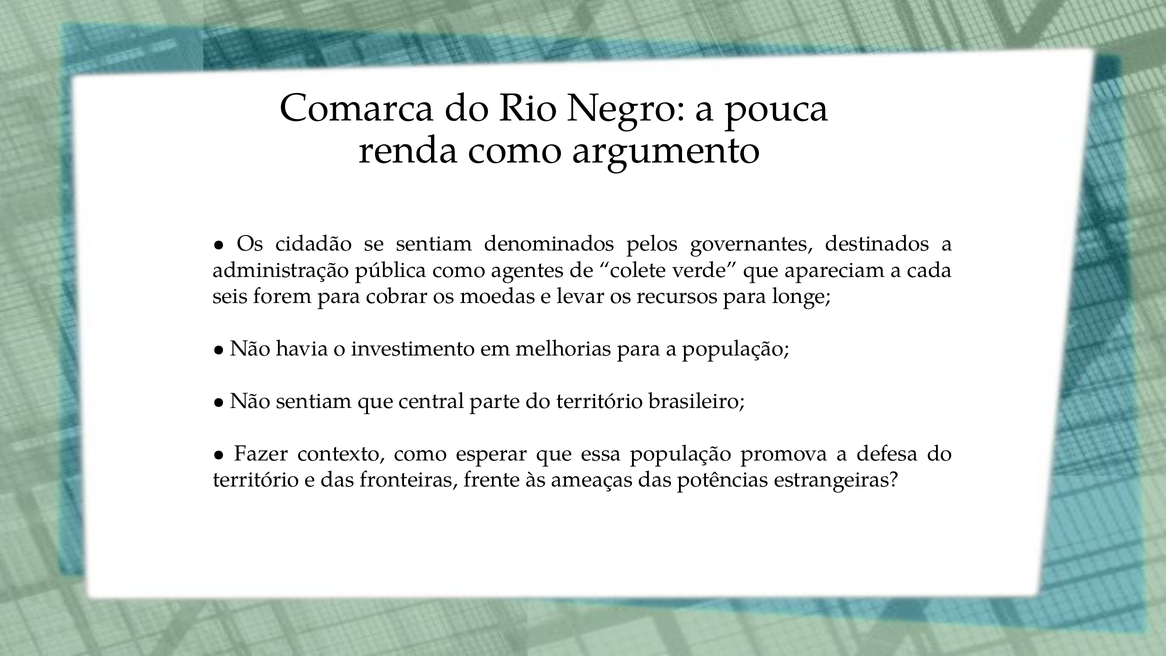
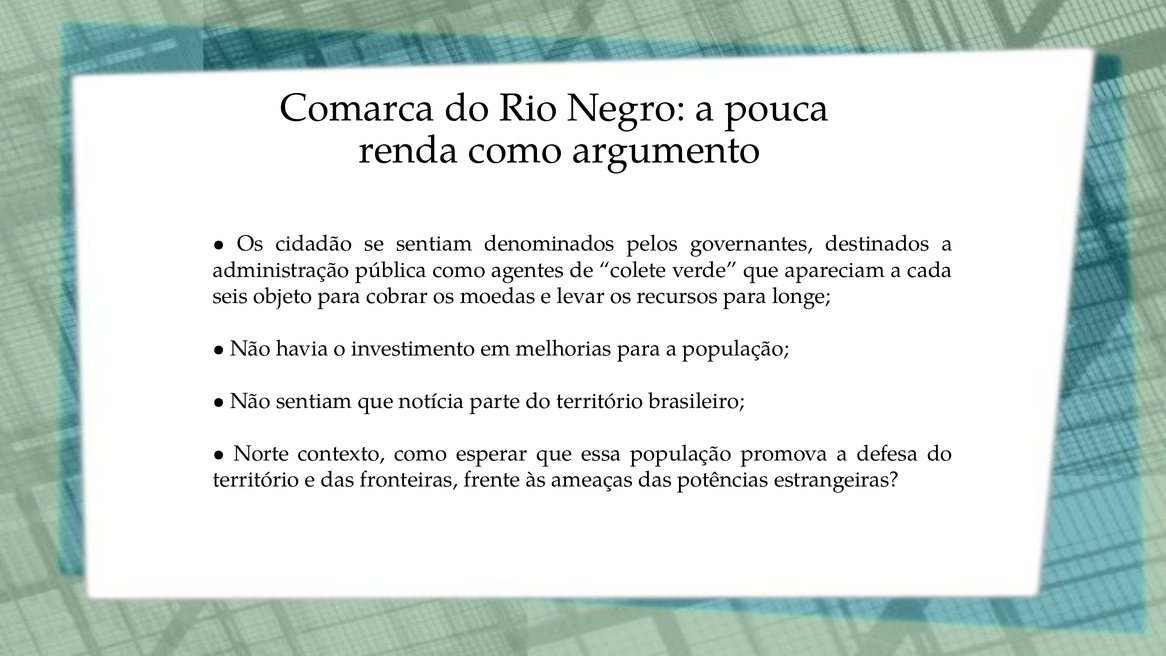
forem: forem -> objeto (283, 296)
central: central -> notícia (432, 401)
Fazer: Fazer -> Norte (261, 454)
